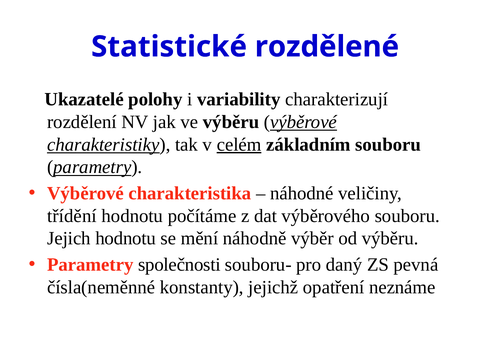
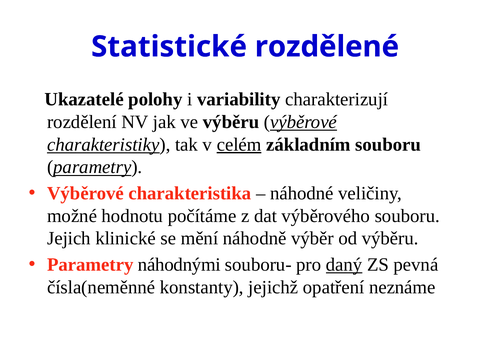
třídění: třídění -> možné (72, 216)
Jejich hodnotu: hodnotu -> klinické (126, 239)
společnosti: společnosti -> náhodnými (179, 265)
daný underline: none -> present (344, 265)
